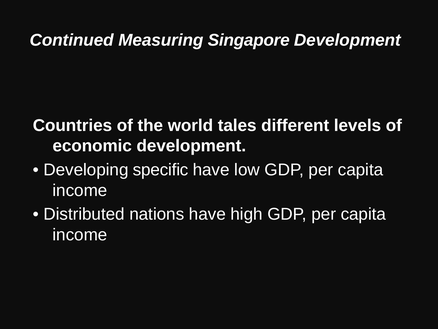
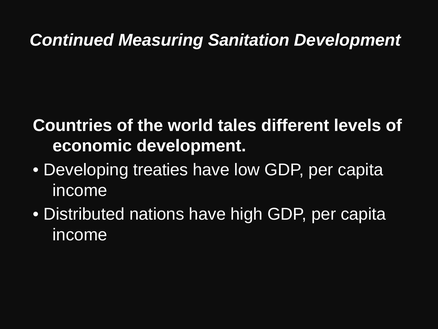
Singapore: Singapore -> Sanitation (249, 40)
specific: specific -> treaties (161, 170)
